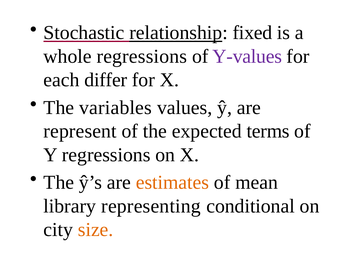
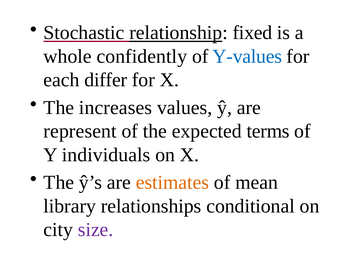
whole regressions: regressions -> confidently (142, 56)
Y-values colour: purple -> blue (247, 56)
variables: variables -> increases (116, 108)
Y regressions: regressions -> individuals (106, 155)
representing: representing -> relationships (151, 206)
size colour: orange -> purple (96, 230)
